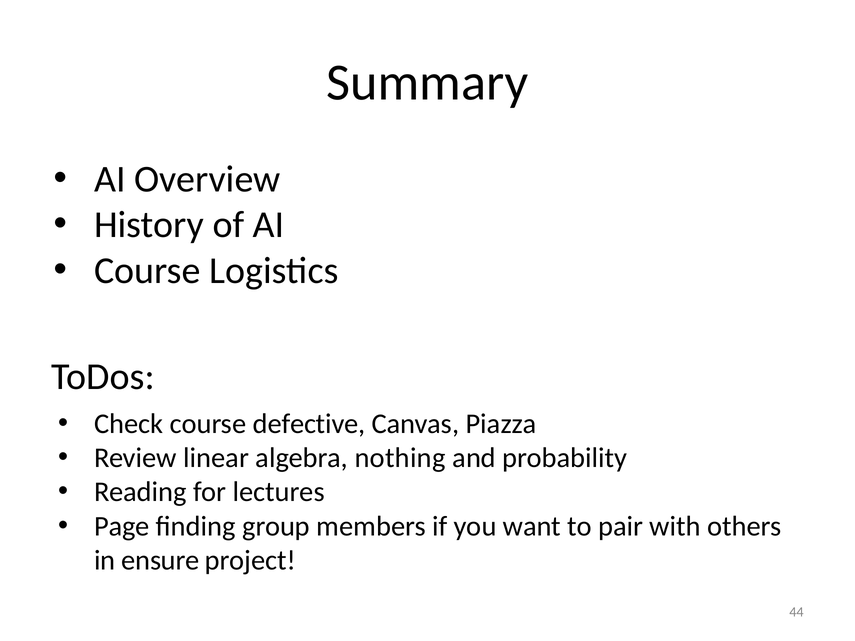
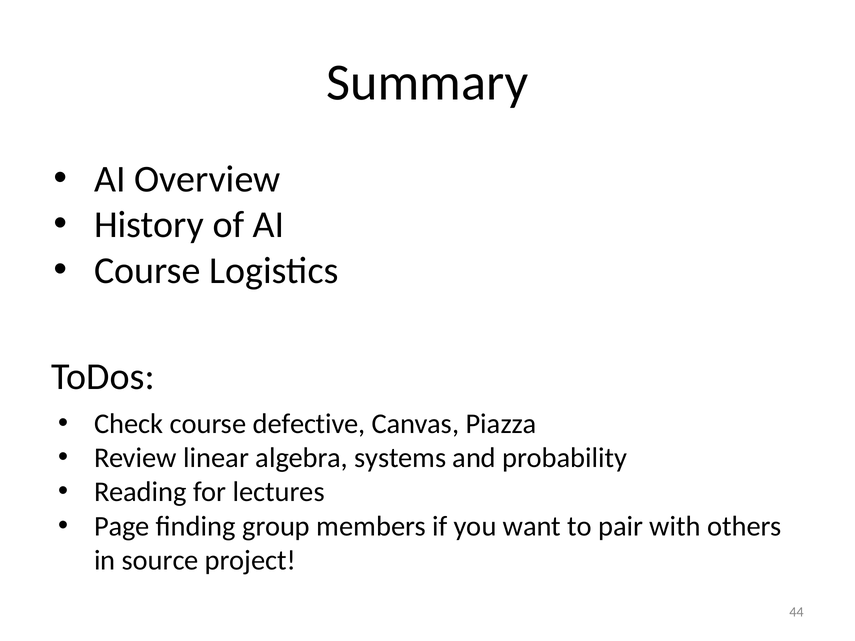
nothing: nothing -> systems (400, 458)
ensure: ensure -> source (160, 561)
